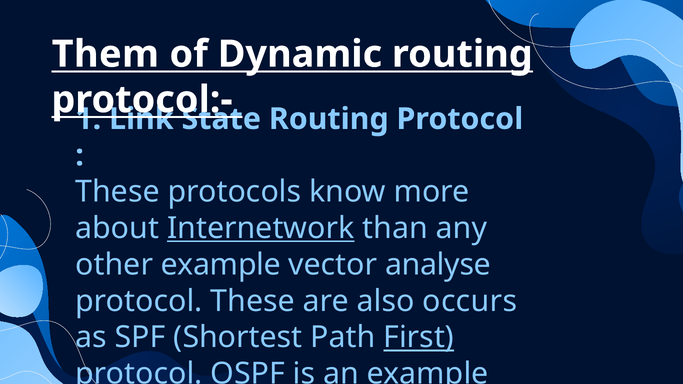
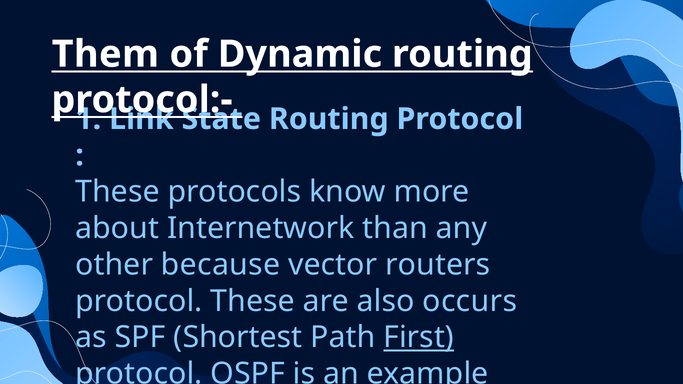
Internetwork underline: present -> none (261, 228)
other example: example -> because (221, 265)
analyse: analyse -> routers (438, 265)
